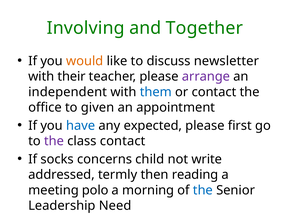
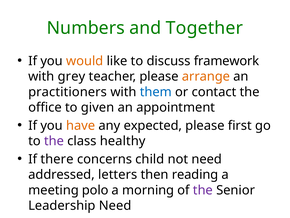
Involving: Involving -> Numbers (86, 28)
newsletter: newsletter -> framework (227, 61)
their: their -> grey (71, 76)
arrange colour: purple -> orange (206, 76)
independent: independent -> practitioners (68, 92)
have colour: blue -> orange (81, 125)
class contact: contact -> healthy (123, 141)
socks: socks -> there (57, 159)
not write: write -> need (207, 159)
termly: termly -> letters (118, 174)
the colour: blue -> purple (203, 190)
